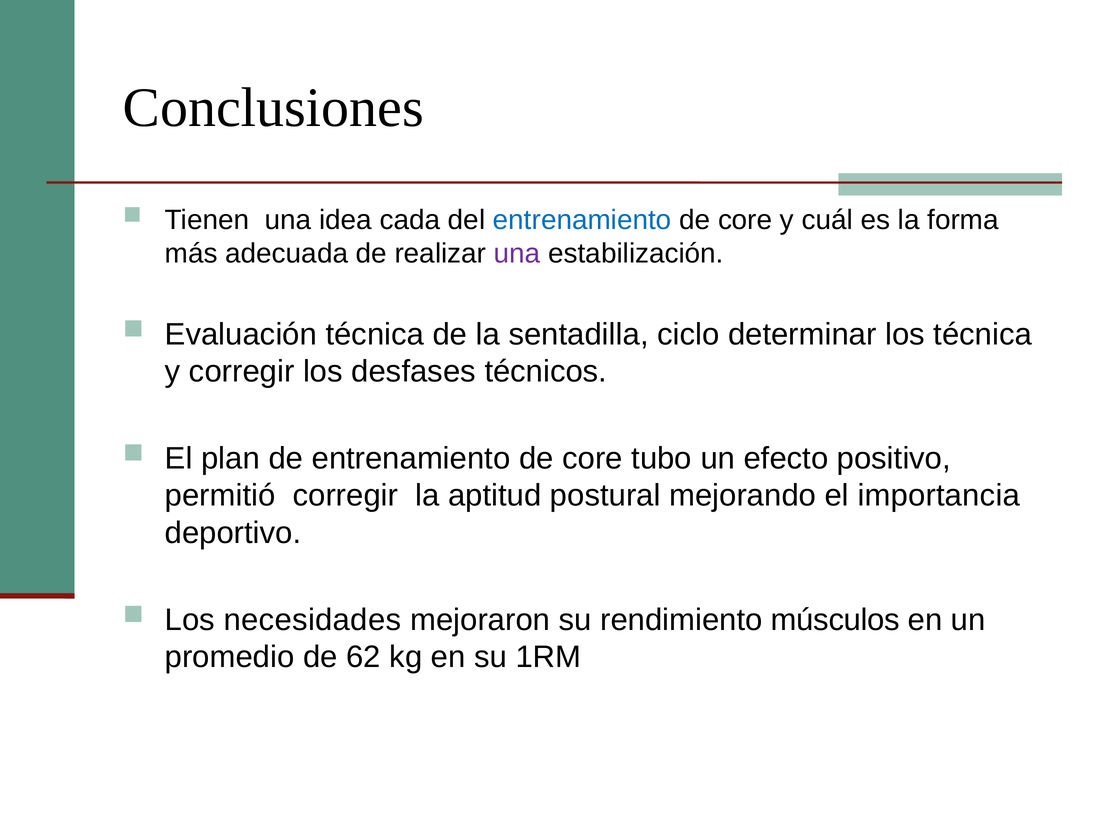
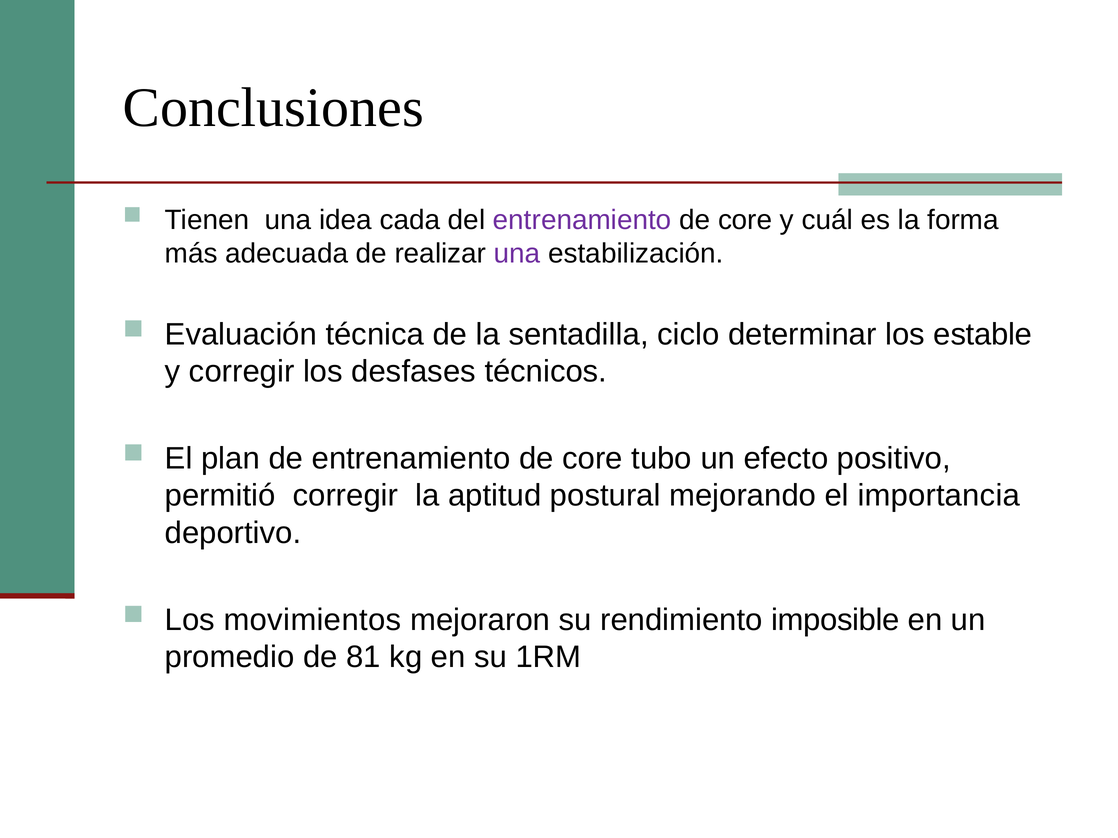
entrenamiento colour: blue -> purple (582, 220)
los técnica: técnica -> estable (983, 334)
necesidades: necesidades -> movimientos (312, 620)
músculos: músculos -> imposible (835, 620)
62: 62 -> 81 (363, 658)
